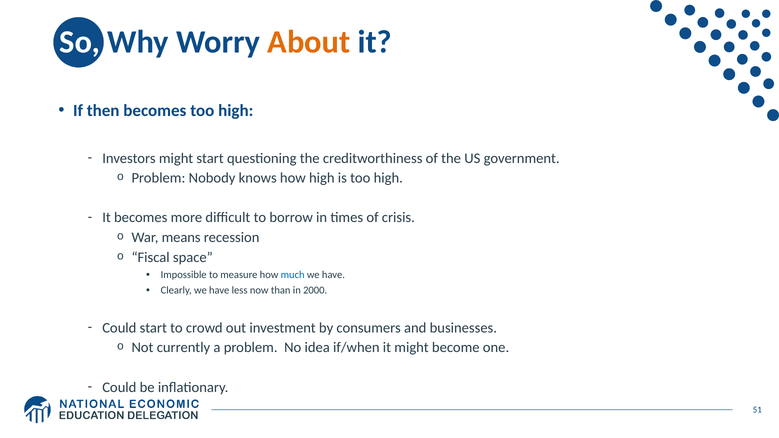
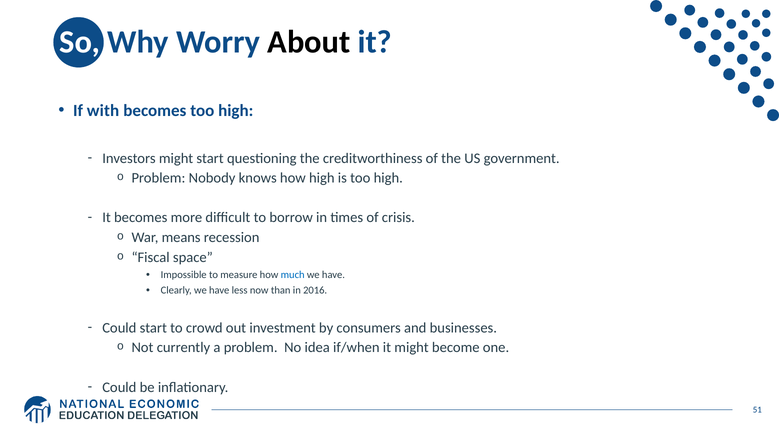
About colour: orange -> black (309, 42)
then: then -> with (103, 111)
2000: 2000 -> 2016 (315, 291)
